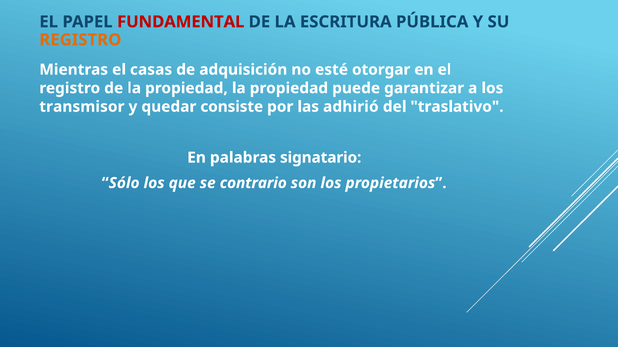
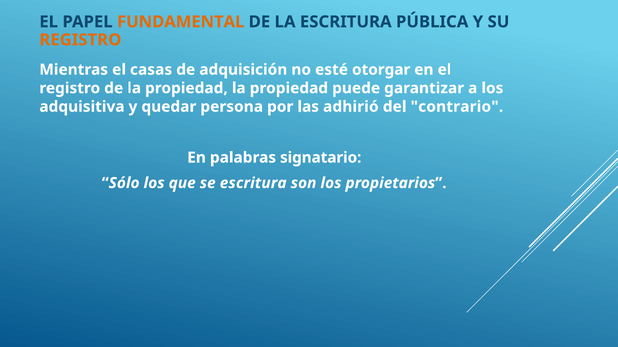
FUNDAMENTAL colour: red -> orange (181, 22)
transmisor: transmisor -> adquisitiva (82, 107)
consiste: consiste -> persona (232, 107)
traslativo: traslativo -> contrario (457, 107)
se contrario: contrario -> escritura (253, 183)
